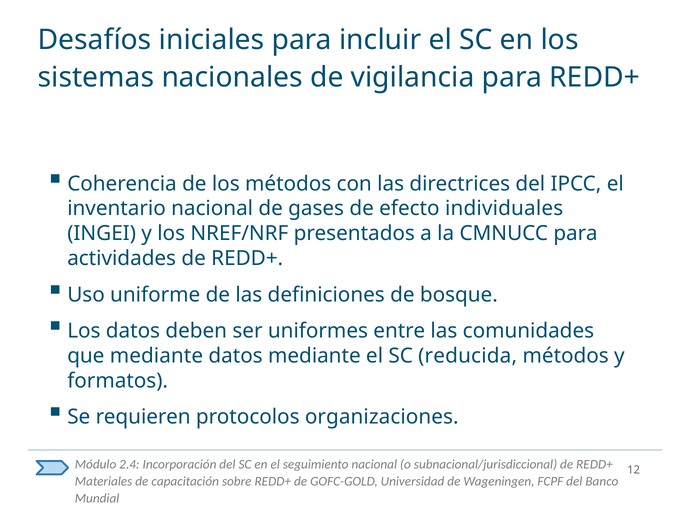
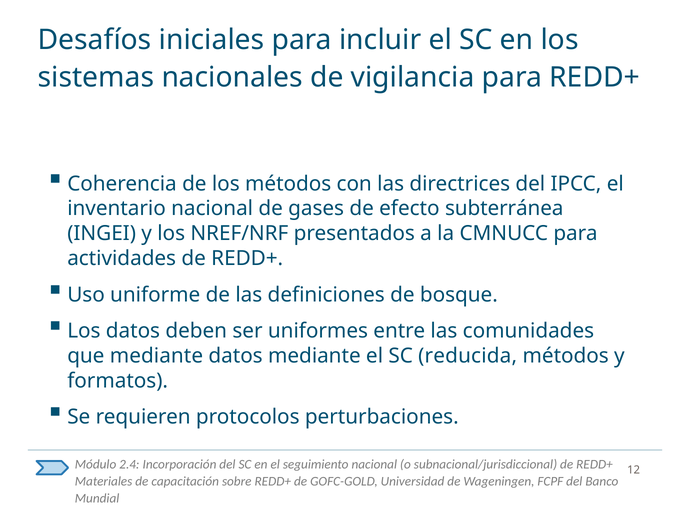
individuales: individuales -> subterránea (504, 208)
organizaciones: organizaciones -> perturbaciones (382, 416)
